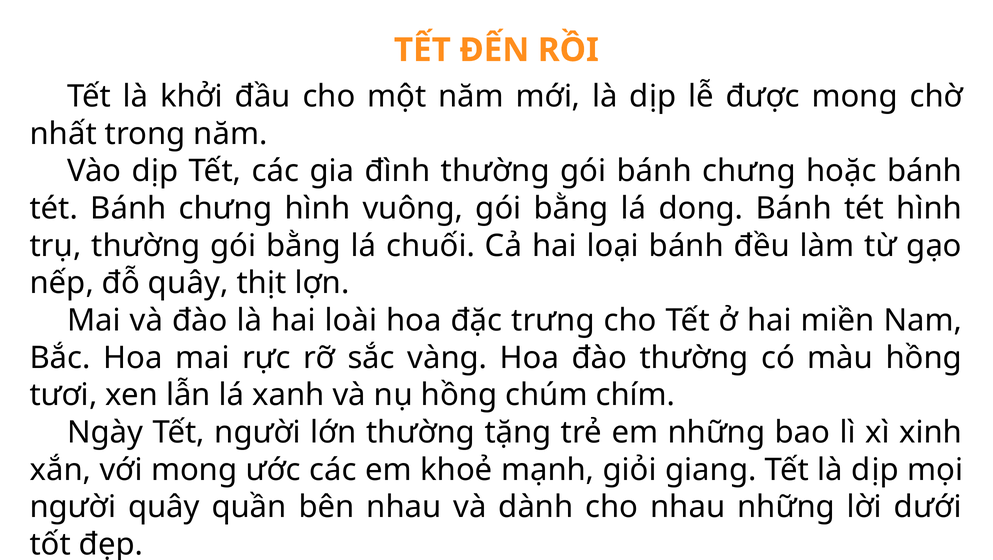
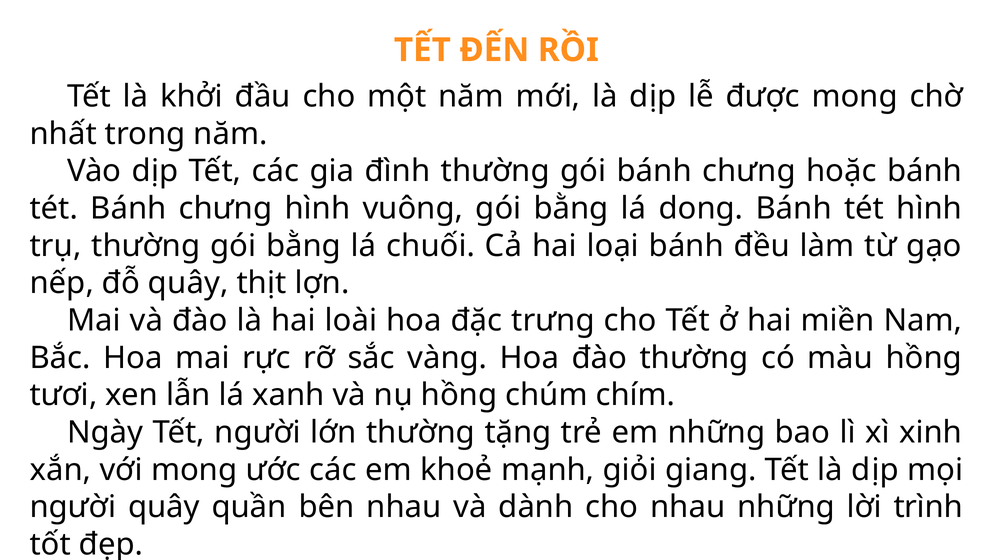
dưới: dưới -> trình (928, 507)
